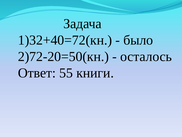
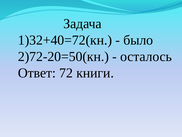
55: 55 -> 72 (66, 73)
